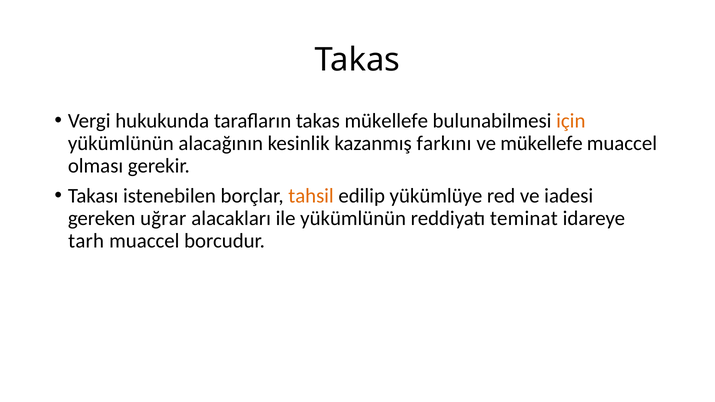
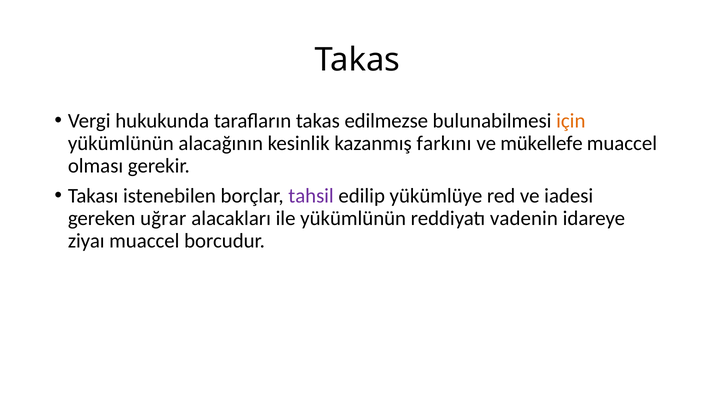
takas mükellefe: mükellefe -> edilmezse (386, 121)
tahsil colour: orange -> purple (311, 196)
teminat: teminat -> vadenin (524, 218)
tarh: tarh -> ziyaı (86, 241)
